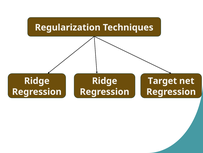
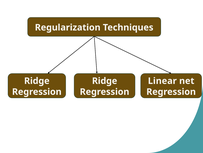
Target: Target -> Linear (162, 81)
